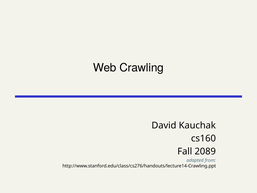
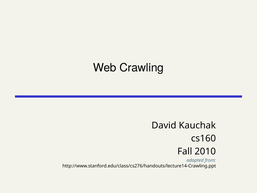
2089: 2089 -> 2010 (205, 151)
